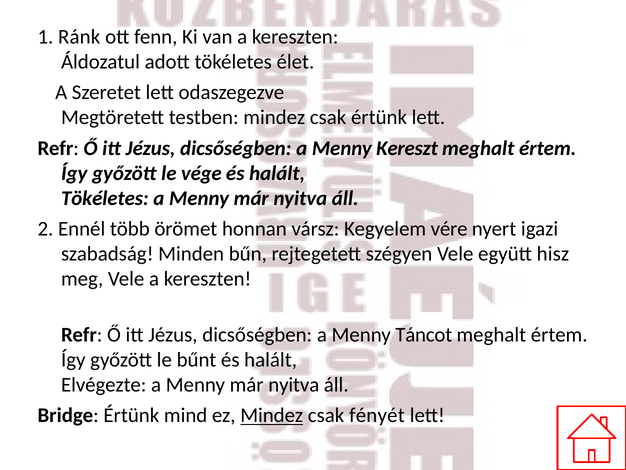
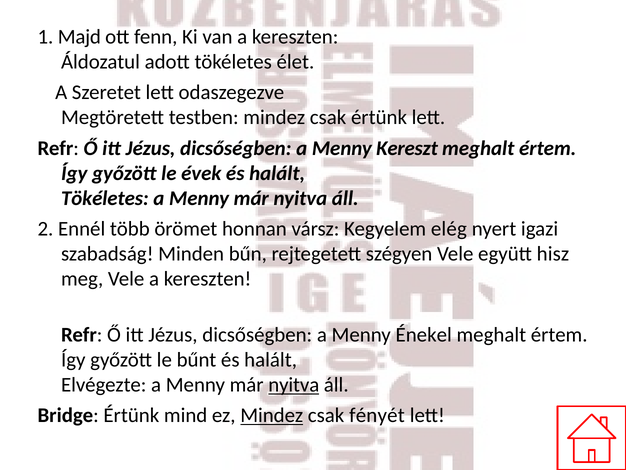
Ránk: Ránk -> Majd (79, 37)
vége: vége -> évek (201, 173)
vére: vére -> elég (449, 229)
Táncot: Táncot -> Énekel (424, 334)
nyitva underline: none -> present (294, 384)
